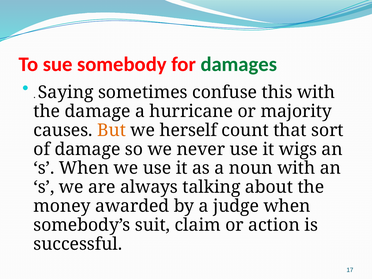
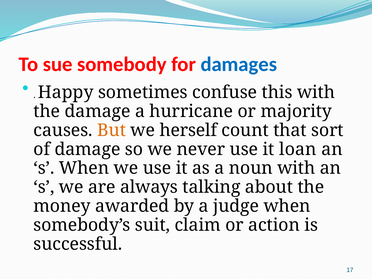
damages colour: green -> blue (239, 64)
Saying: Saying -> Happy (66, 92)
wigs: wigs -> loan (298, 149)
